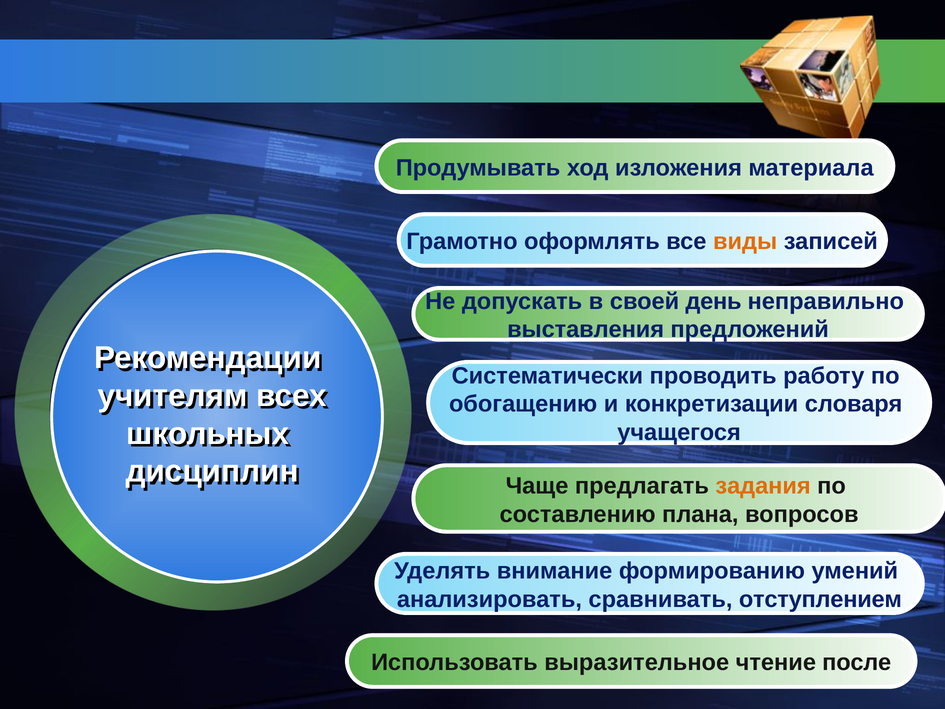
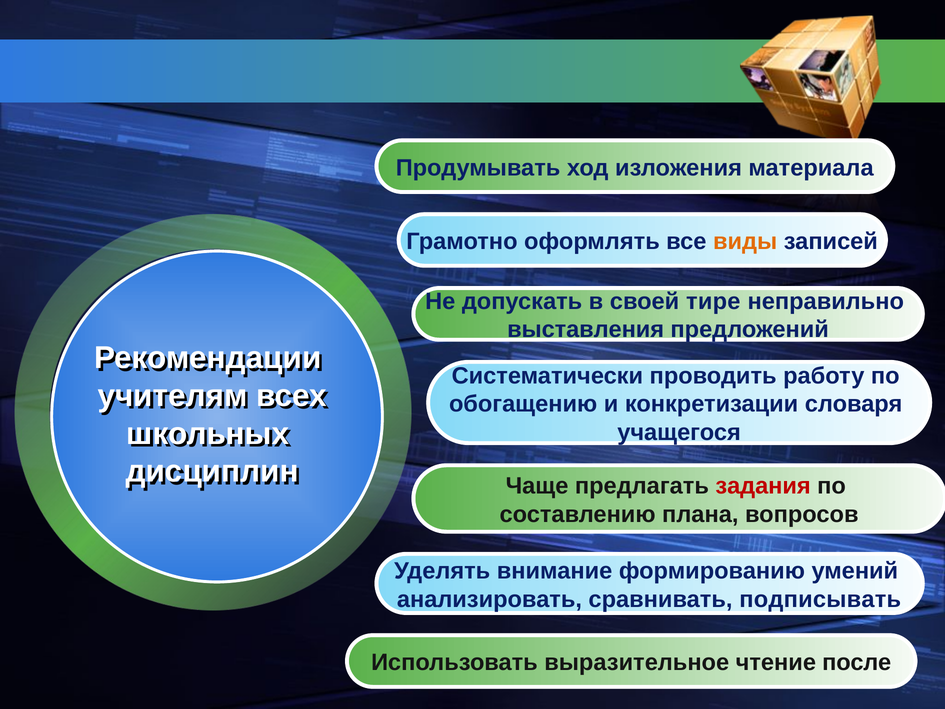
день: день -> тире (713, 301)
задания colour: orange -> red (763, 486)
отступлением: отступлением -> подписывать (820, 599)
